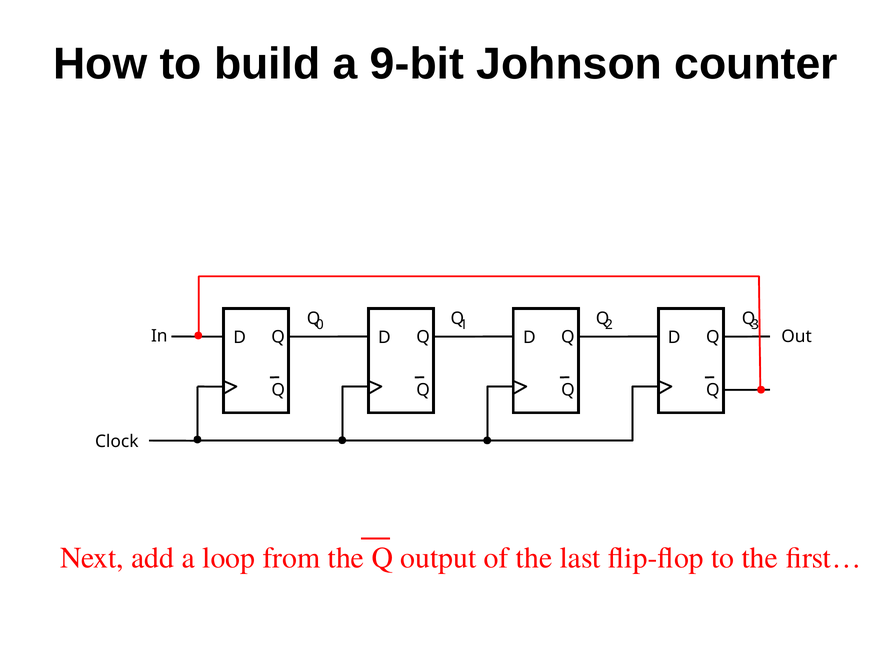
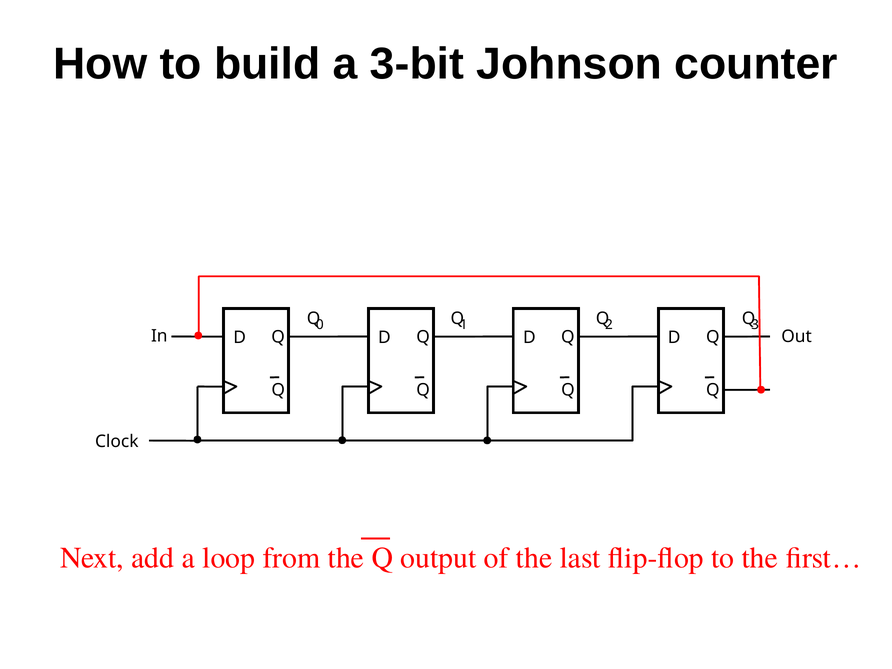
9-bit: 9-bit -> 3-bit (417, 64)
